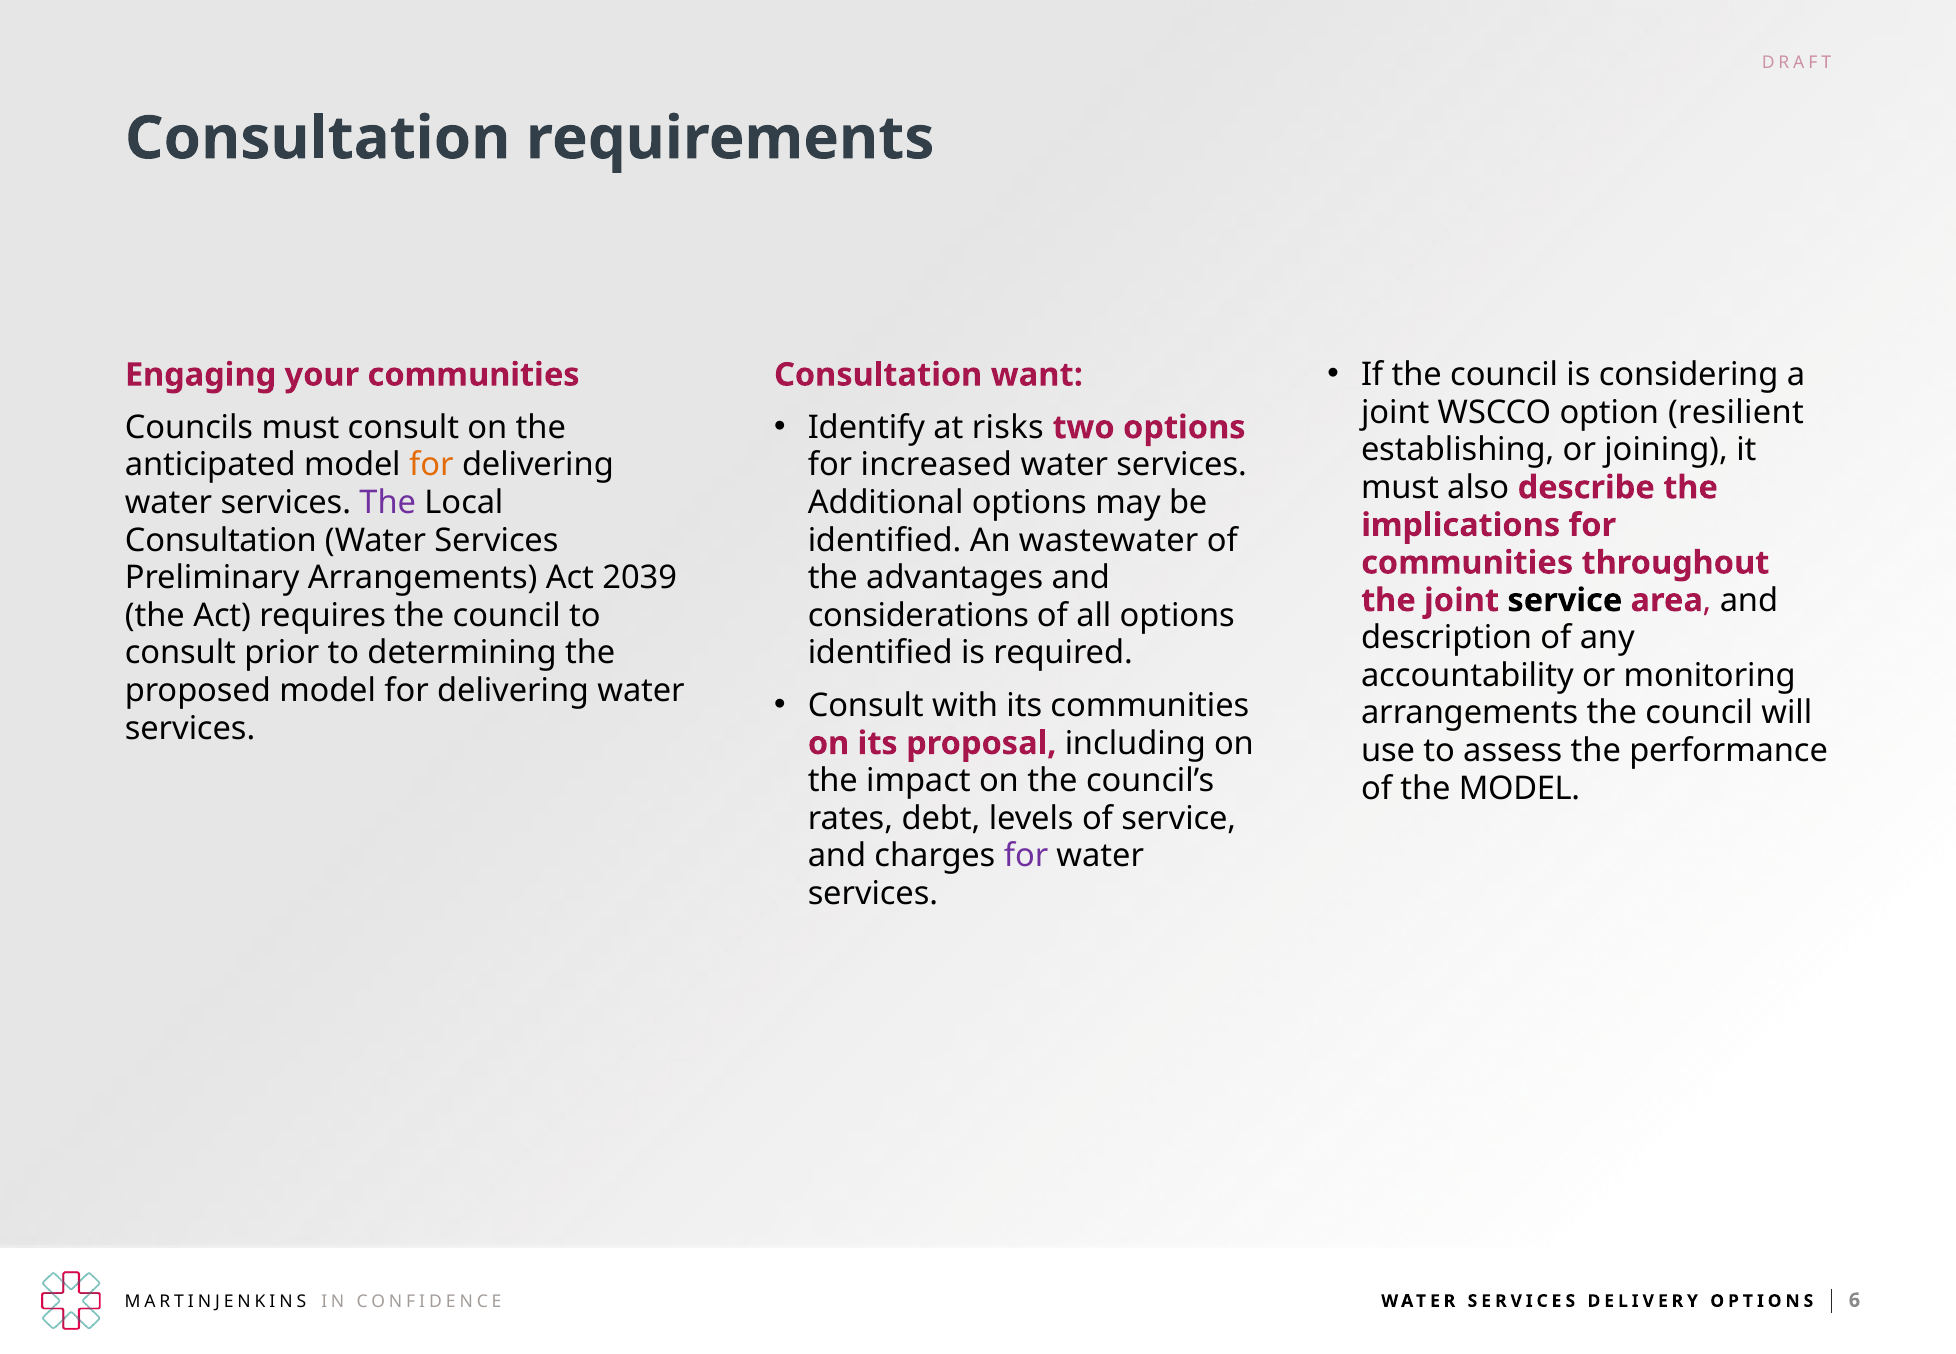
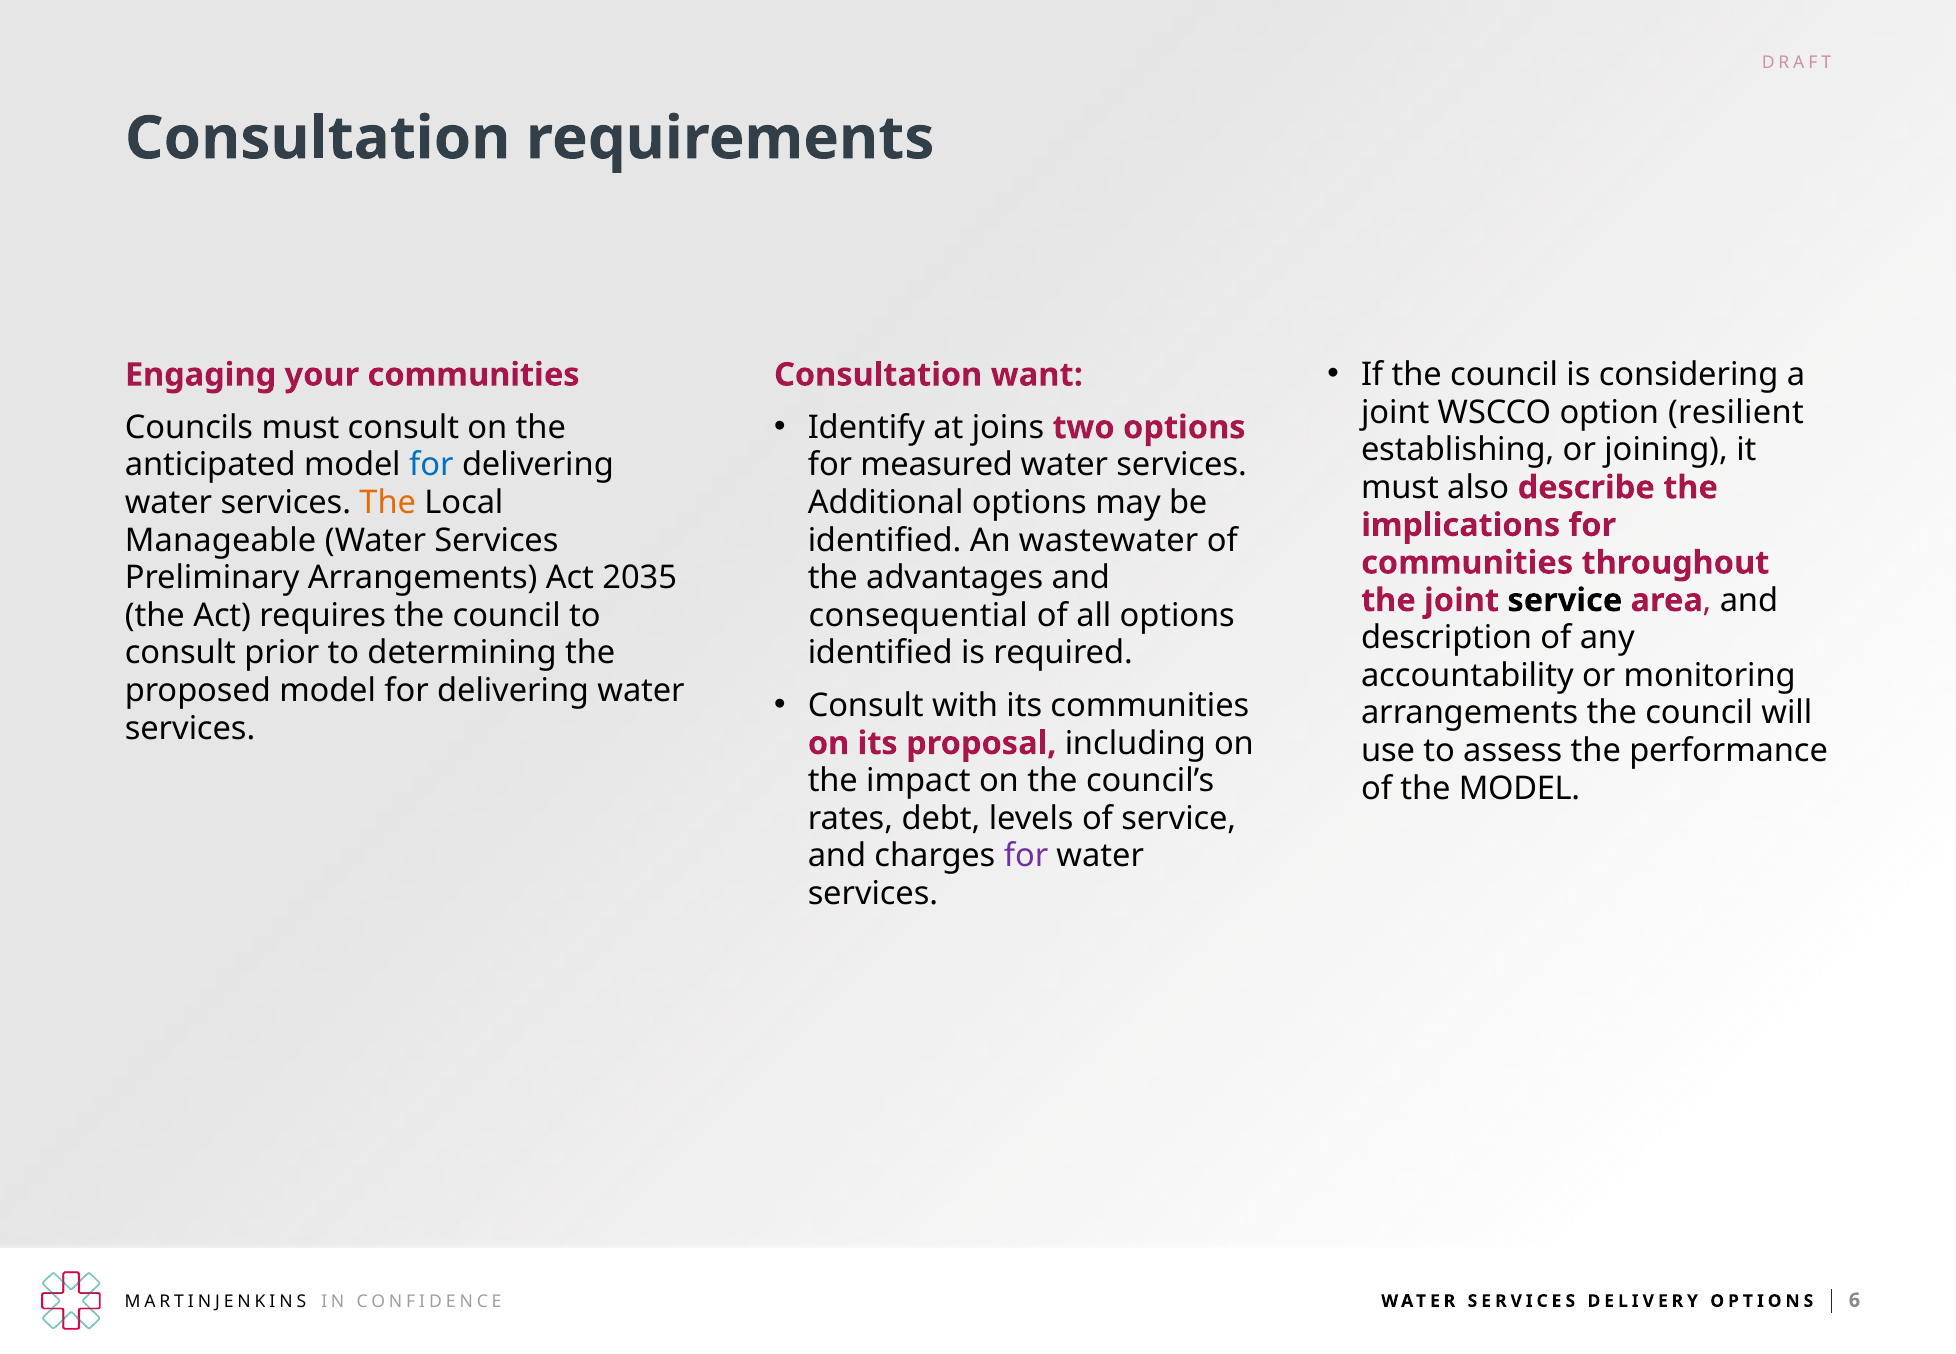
risks: risks -> joins (1008, 428)
for colour: orange -> blue (431, 465)
increased: increased -> measured (937, 465)
The colour: purple -> orange (388, 503)
Consultation: Consultation -> Manageable (221, 540)
2039: 2039 -> 2035 (640, 578)
considerations: considerations -> consequential (918, 616)
